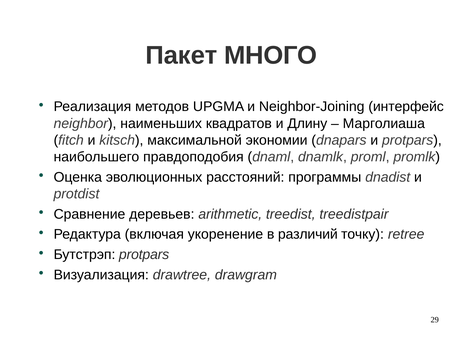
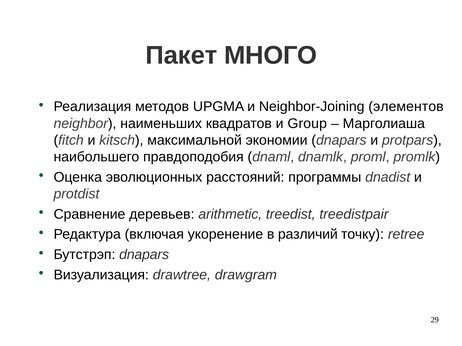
интерфейс: интерфейс -> элементов (406, 107)
Длину: Длину -> Group (307, 124)
Бутстрэп protpars: protpars -> dnapars (144, 255)
